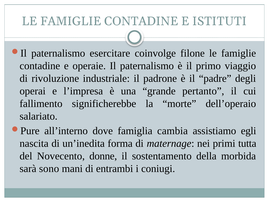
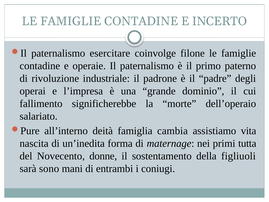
ISTITUTI: ISTITUTI -> INCERTO (220, 21)
viaggio: viaggio -> paterno (240, 66)
pertanto: pertanto -> dominio (203, 91)
dove: dove -> deità (103, 131)
egli: egli -> vita (249, 131)
morbida: morbida -> figliuoli (238, 156)
